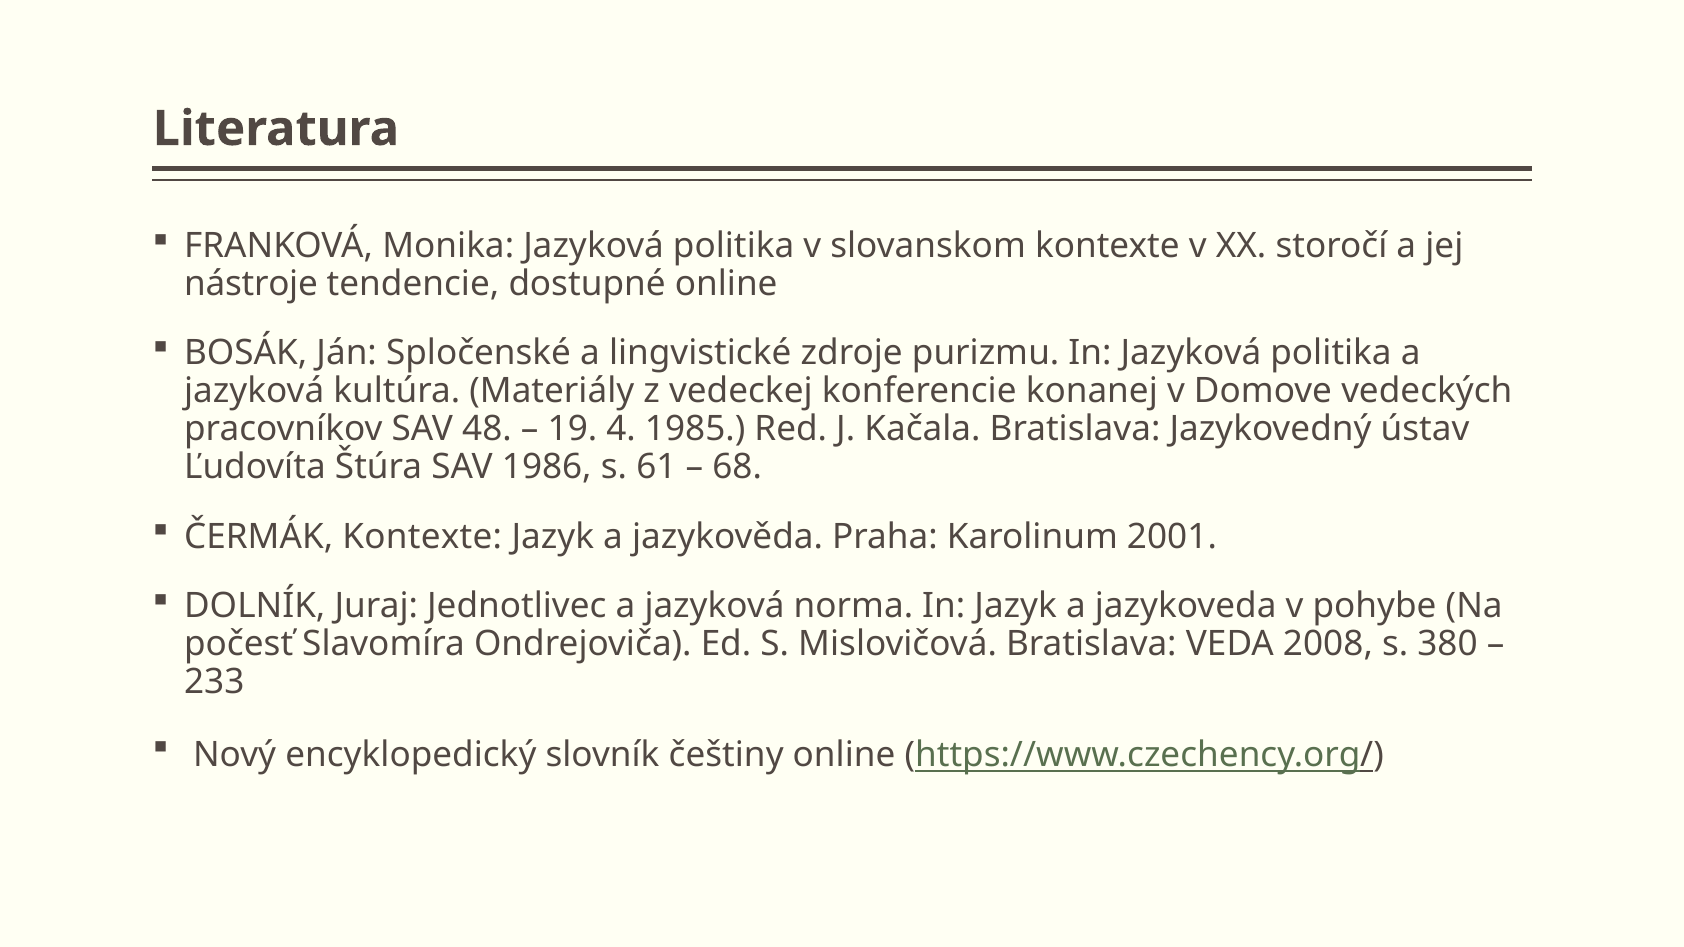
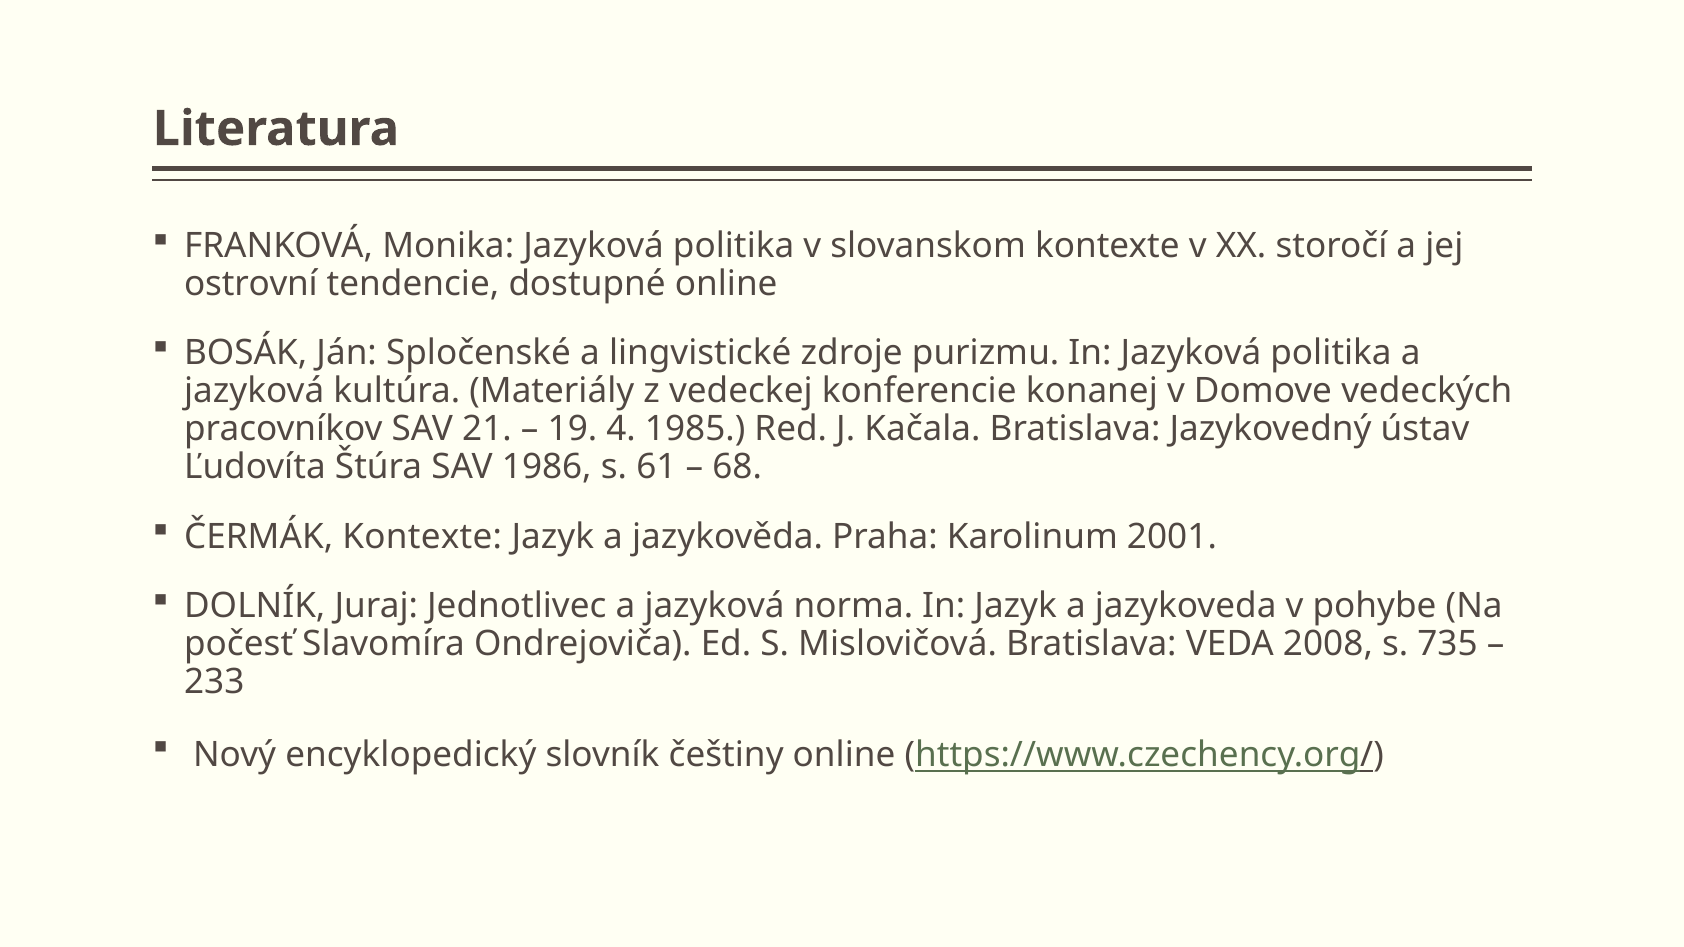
nástroje: nástroje -> ostrovní (251, 284)
48: 48 -> 21 (487, 429)
380: 380 -> 735 (1447, 644)
